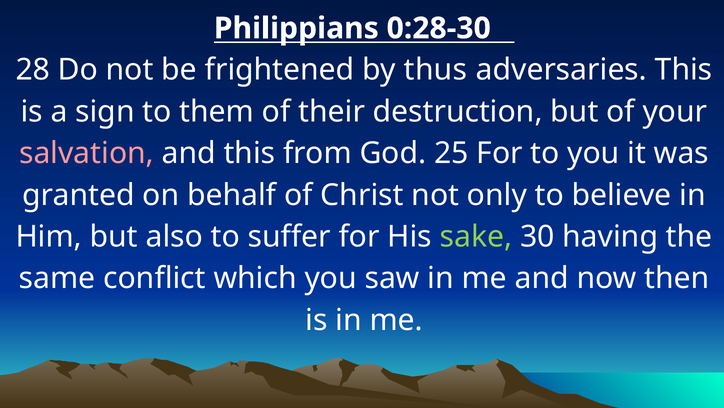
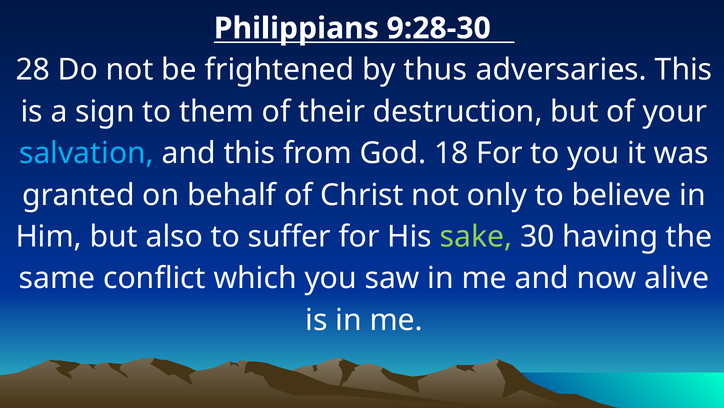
0:28-30: 0:28-30 -> 9:28-30 (439, 28)
salvation colour: pink -> light blue (87, 153)
25: 25 -> 18 (451, 153)
then: then -> alive (677, 278)
